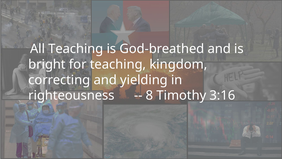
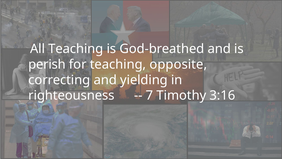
bright: bright -> perish (47, 64)
kingdom: kingdom -> opposite (178, 64)
8: 8 -> 7 (149, 95)
